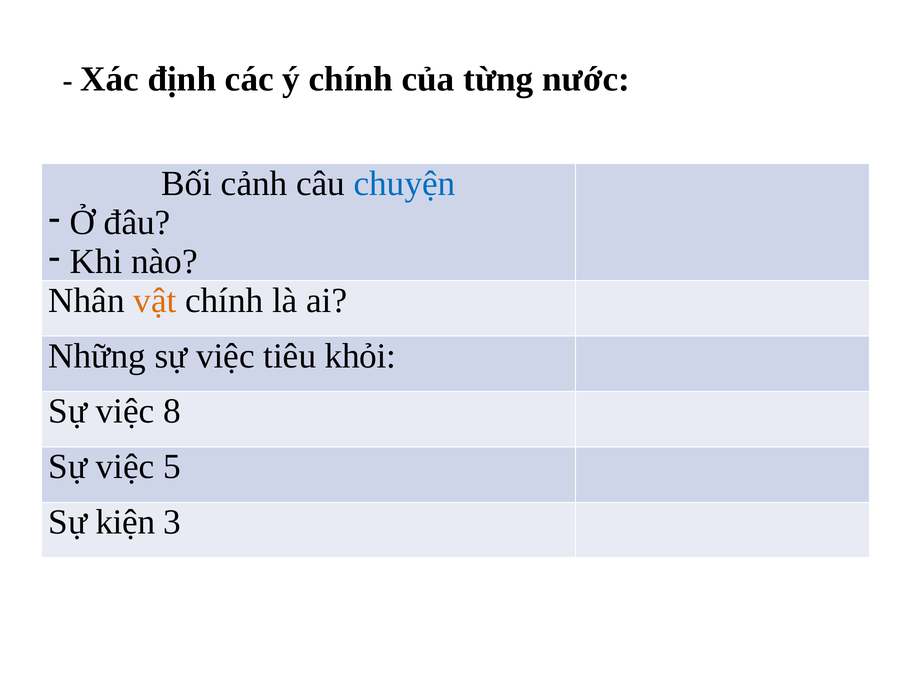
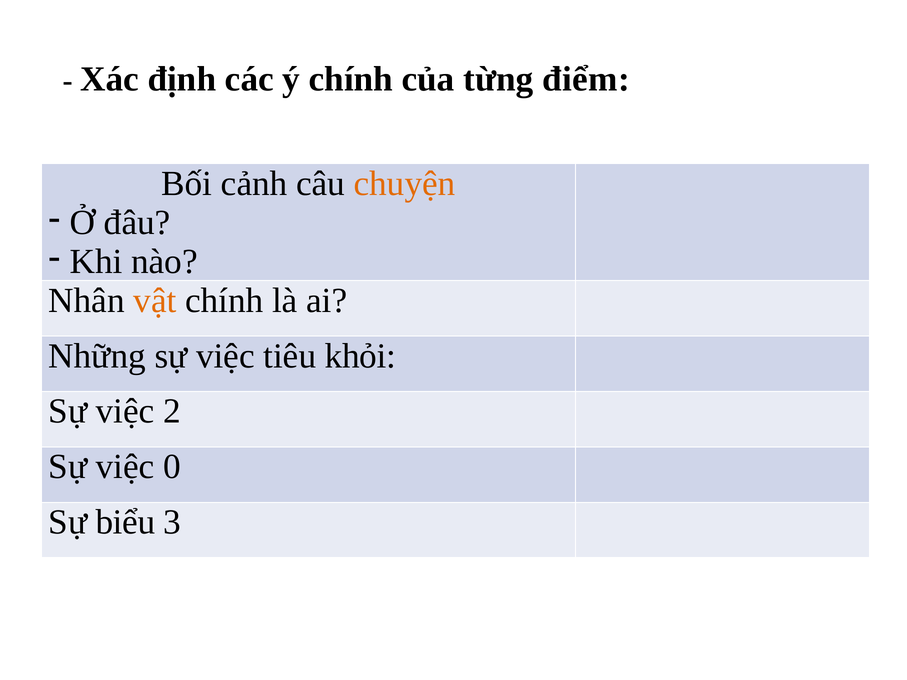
nước: nước -> điểm (586, 79)
chuyện colour: blue -> orange (405, 184)
8: 8 -> 2 (172, 411)
5: 5 -> 0 (172, 467)
kiện: kiện -> biểu (125, 522)
